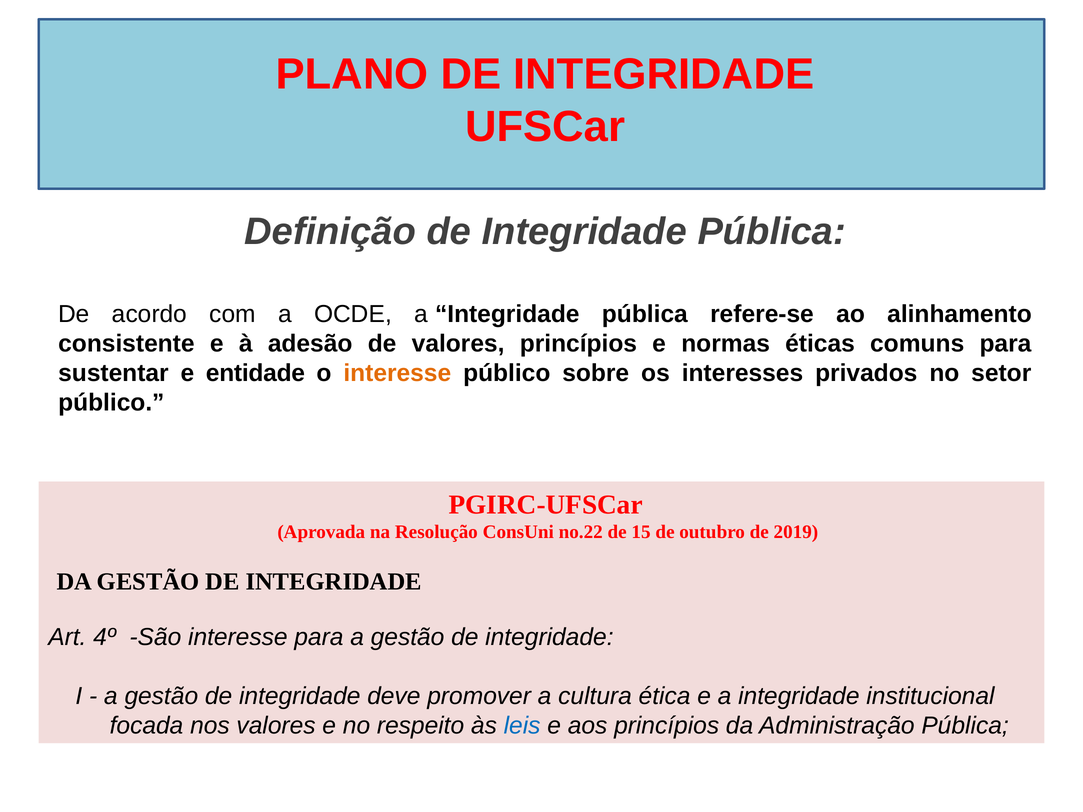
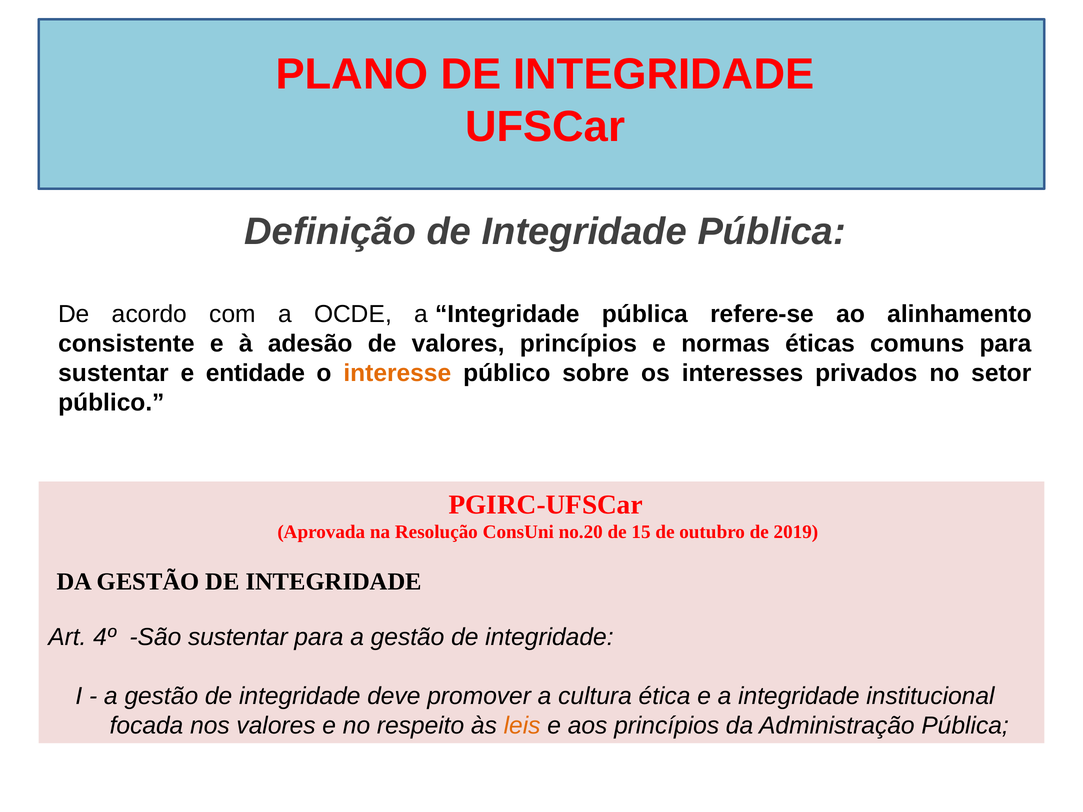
no.22: no.22 -> no.20 (581, 532)
São interesse: interesse -> sustentar (238, 637)
leis colour: blue -> orange (522, 726)
